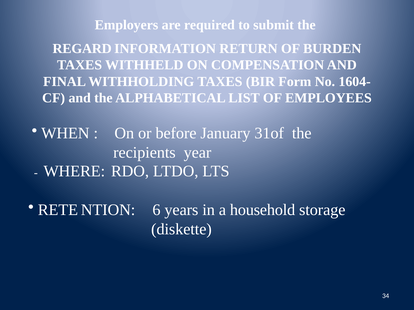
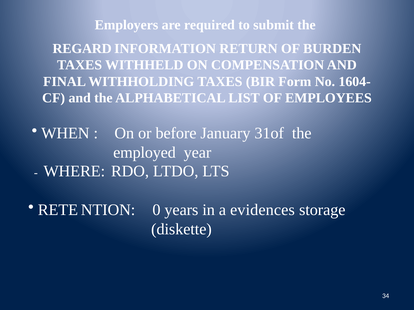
recipients: recipients -> employed (144, 153)
6: 6 -> 0 (156, 210)
household: household -> evidences (262, 210)
